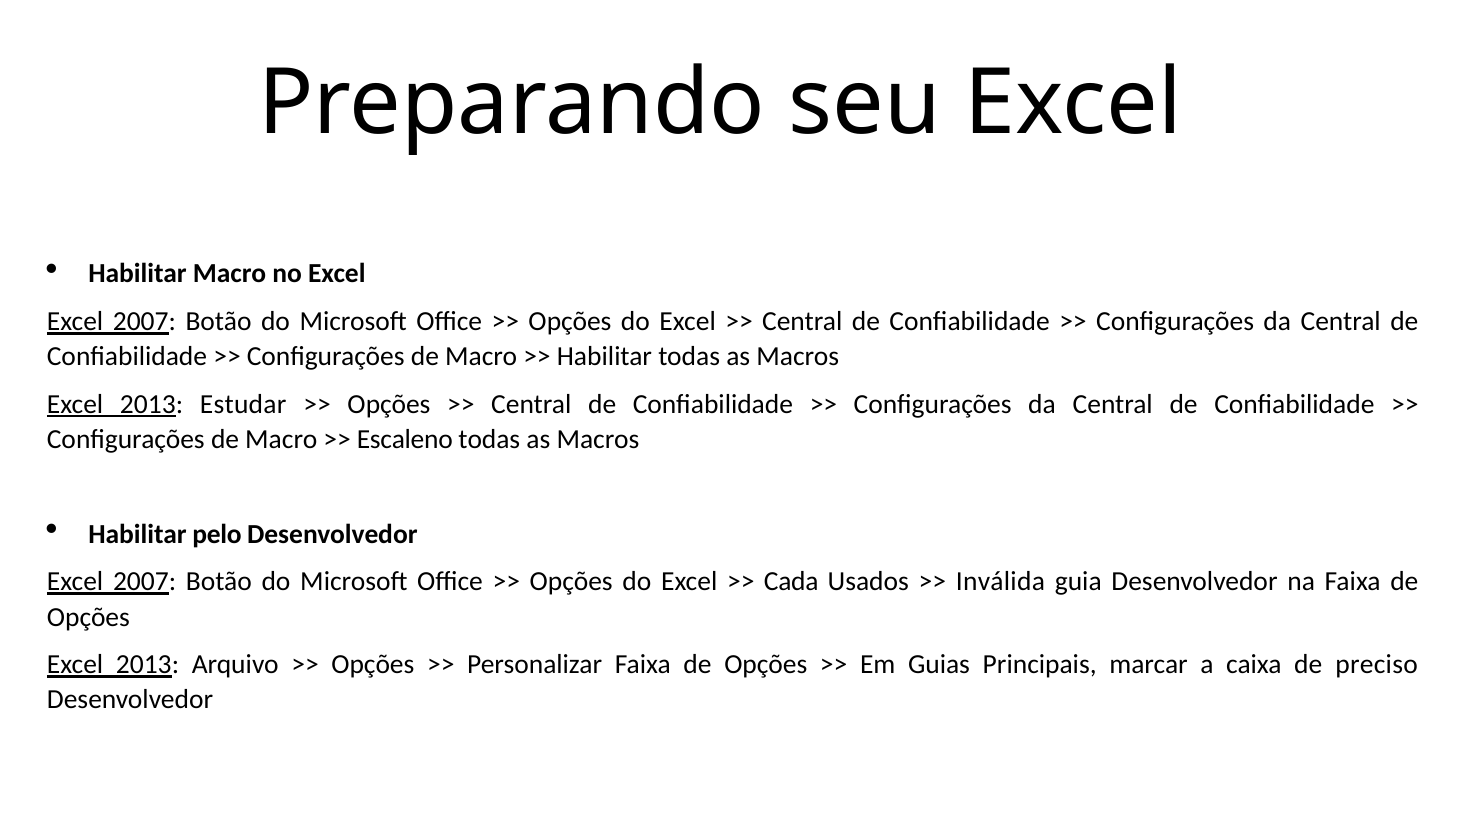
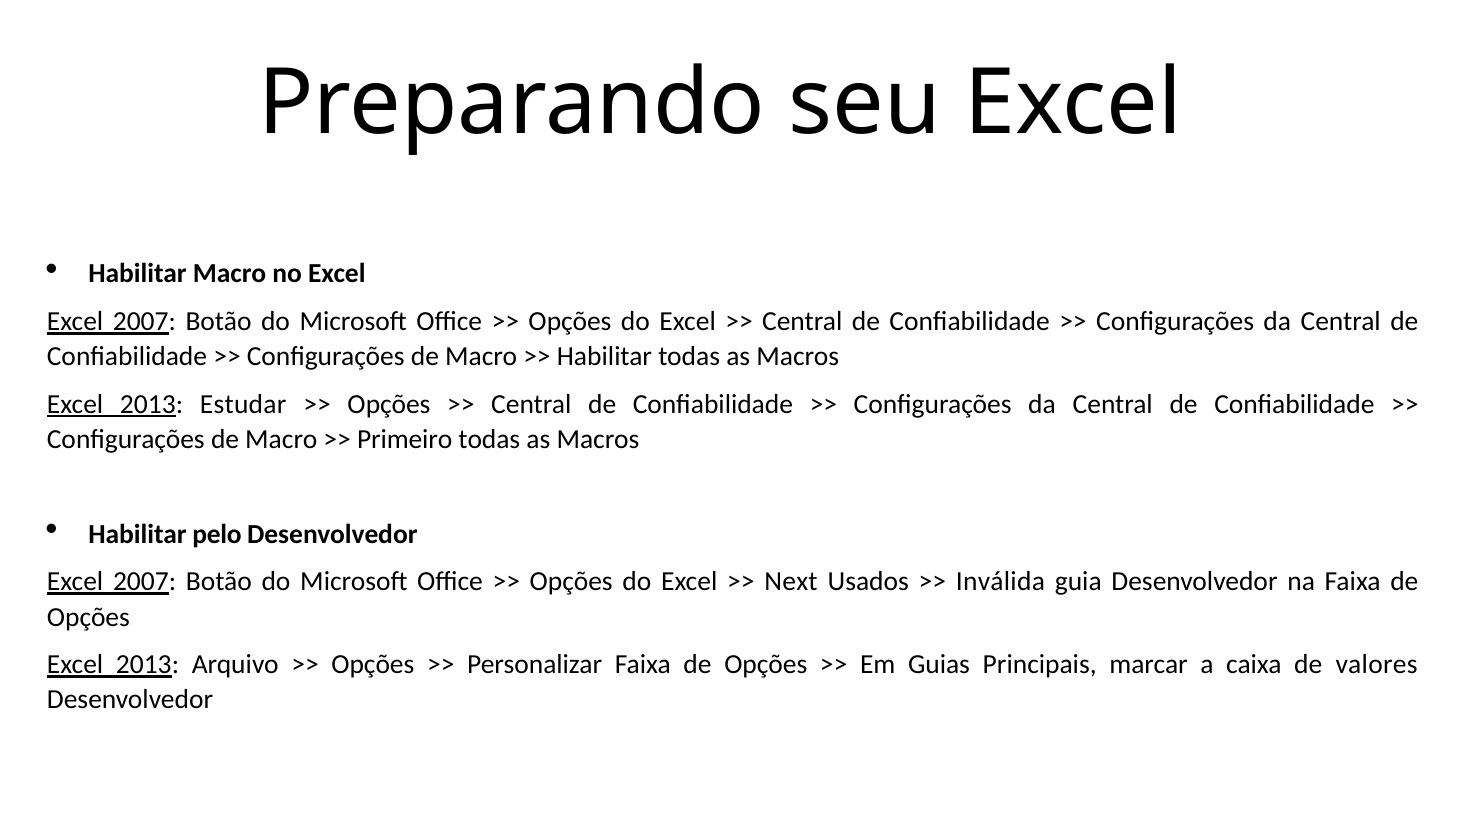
Escaleno: Escaleno -> Primeiro (405, 439)
Cada: Cada -> Next (791, 582)
preciso: preciso -> valores (1377, 665)
